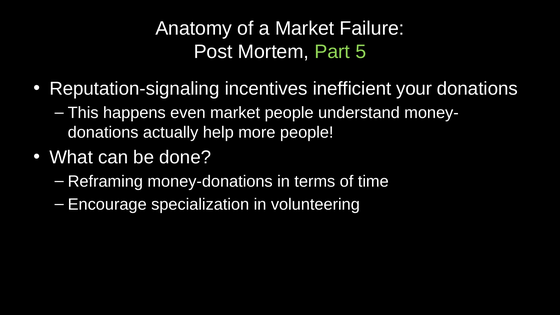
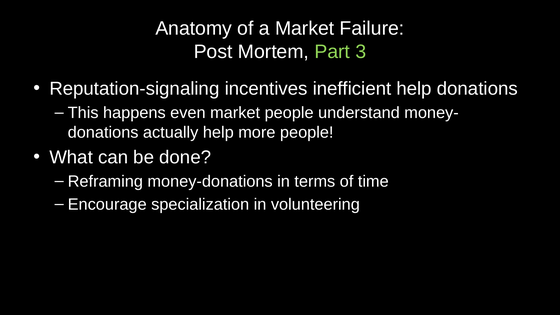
5: 5 -> 3 (361, 52)
inefficient your: your -> help (414, 89)
